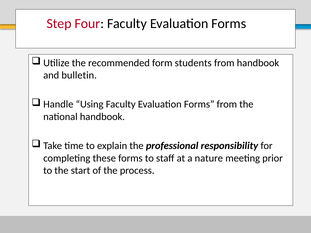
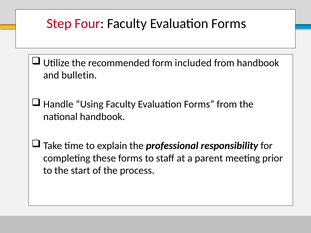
students: students -> included (193, 63)
nature: nature -> parent (209, 158)
